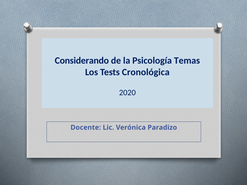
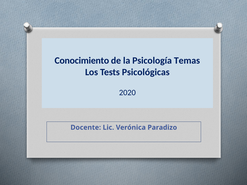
Considerando: Considerando -> Conocimiento (82, 61)
Cronológica: Cronológica -> Psicológicas (146, 72)
